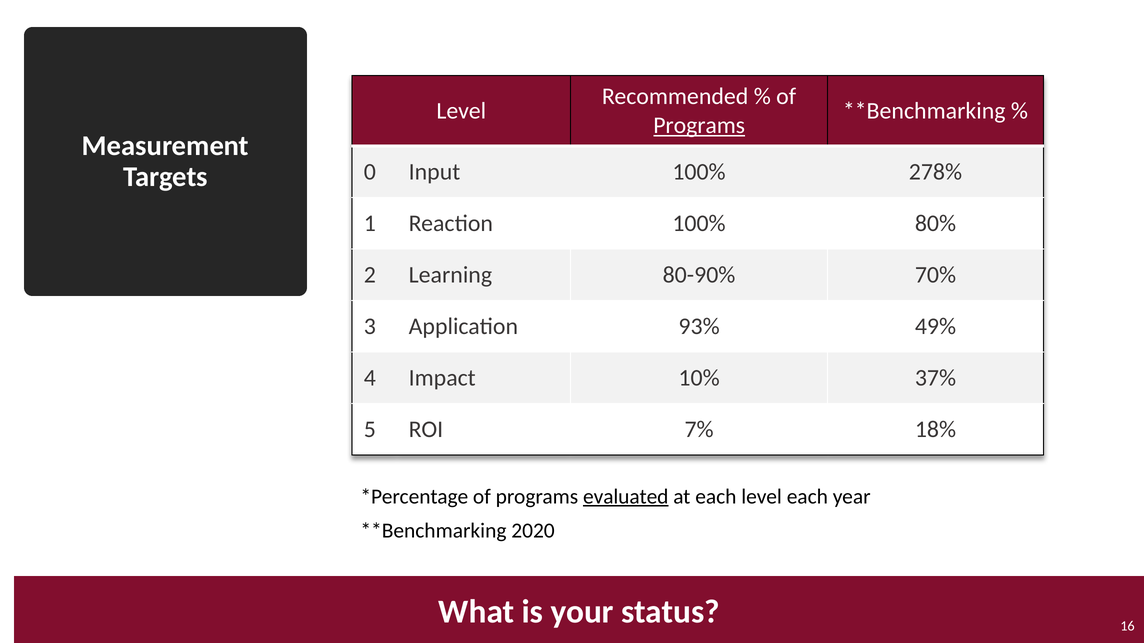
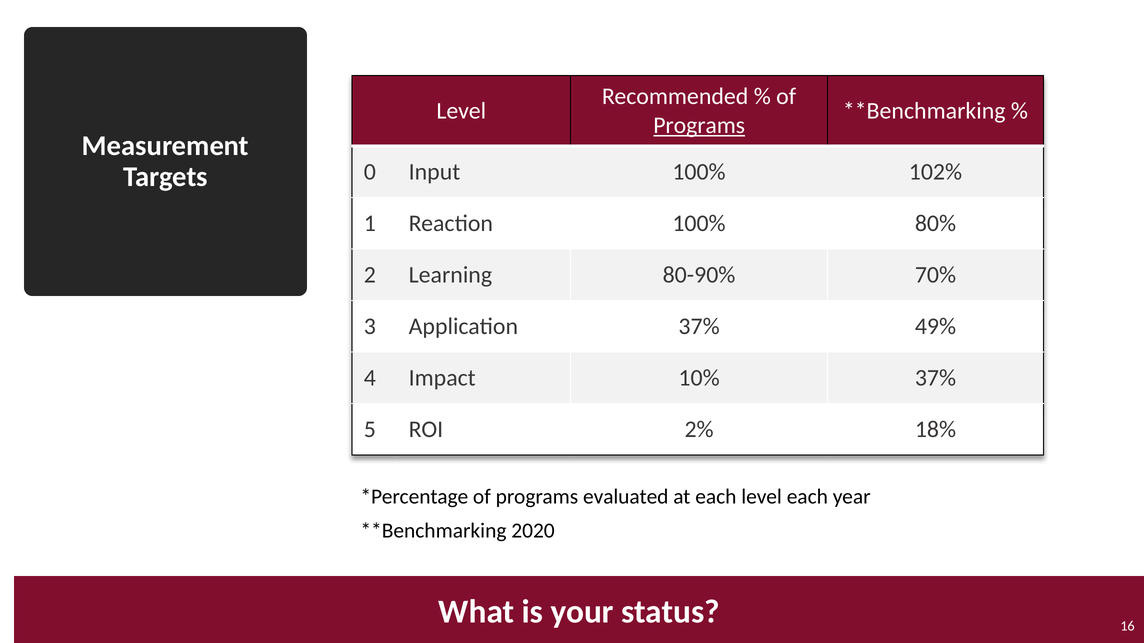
278%: 278% -> 102% (935, 172)
Application 93%: 93% -> 37% (699, 327)
7%: 7% -> 2% (699, 430)
evaluated underline: present -> none (626, 497)
